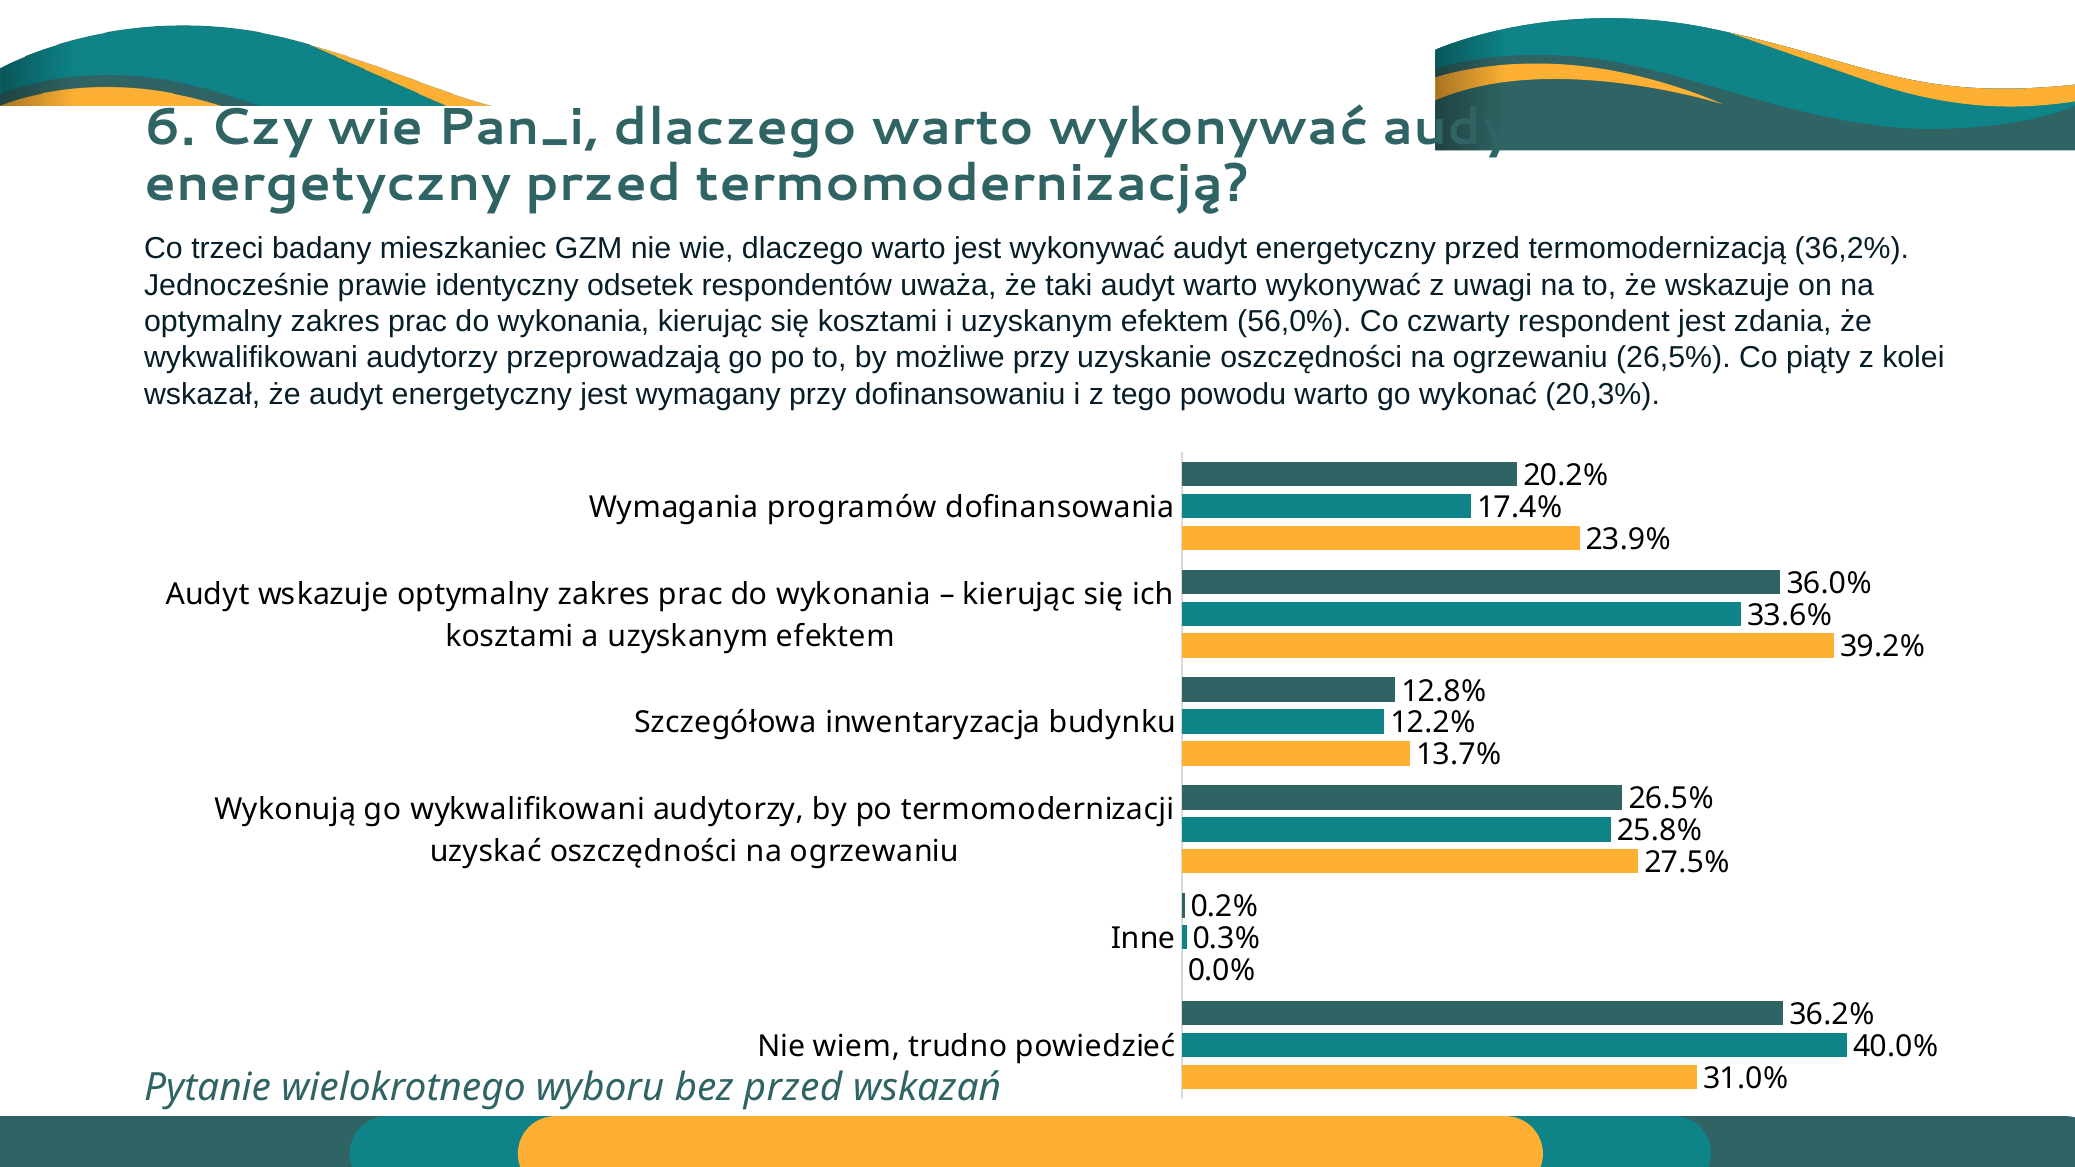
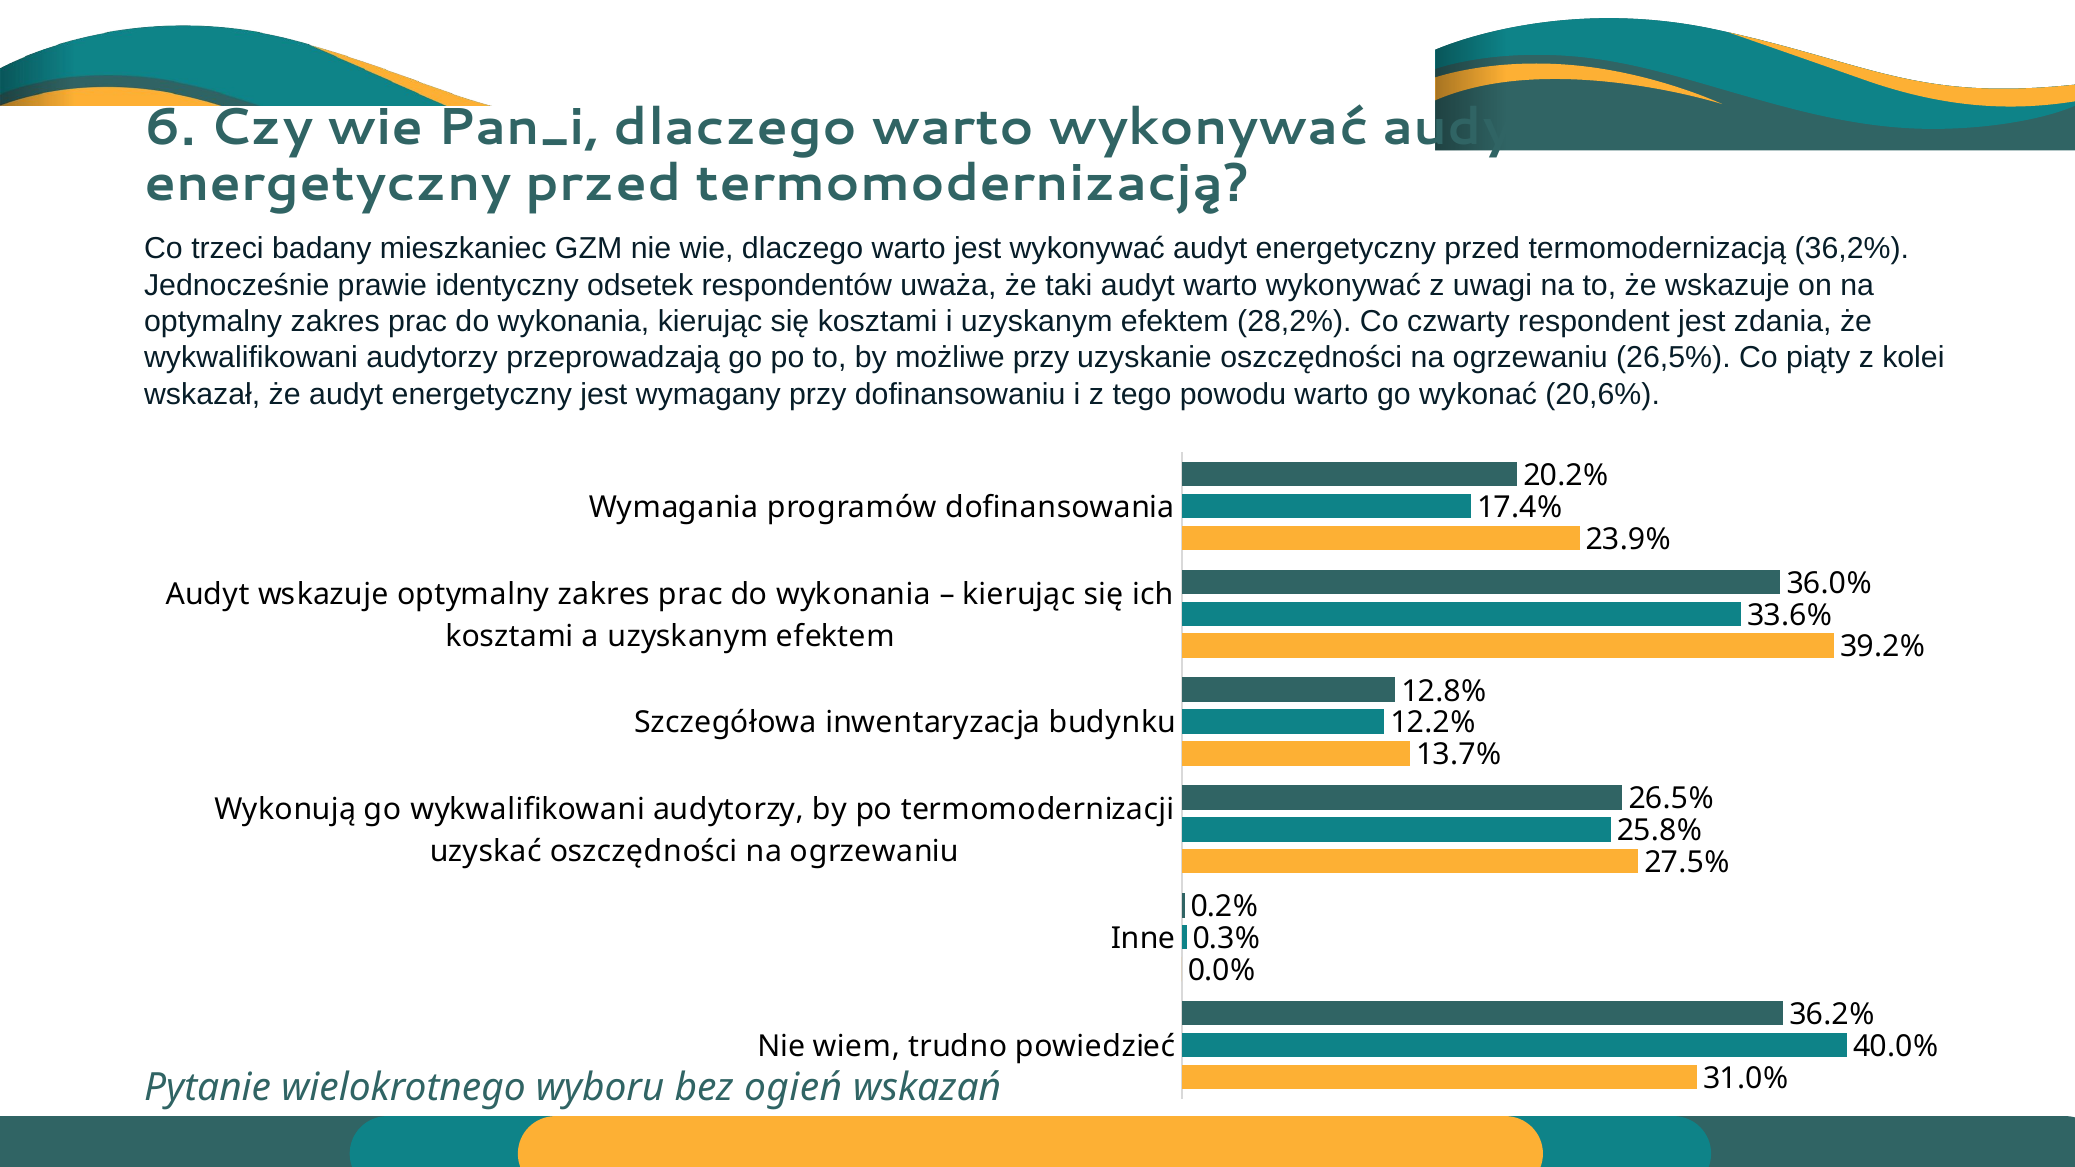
56,0%: 56,0% -> 28,2% (1294, 322)
20,3%: 20,3% -> 20,6% (1603, 394)
bez przed: przed -> ogień (793, 1088)
